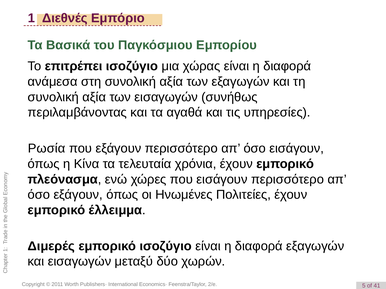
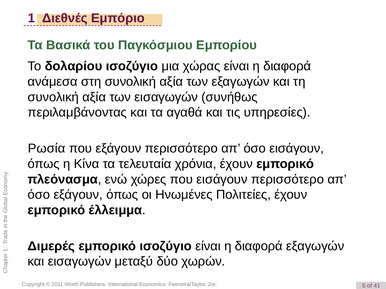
επιτρέπει: επιτρέπει -> δολαρίου (74, 66)
